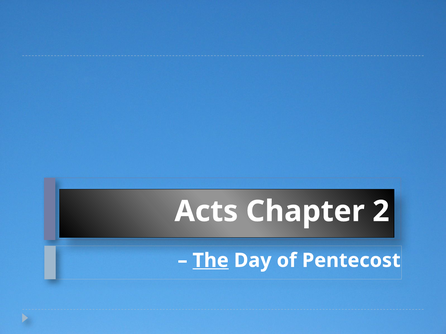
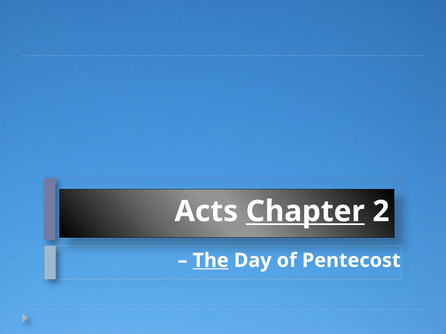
Chapter underline: none -> present (305, 212)
